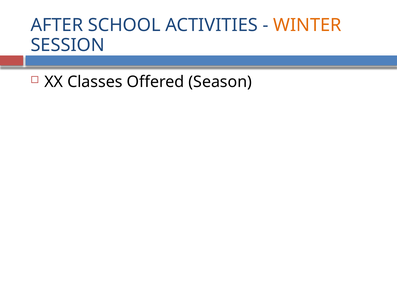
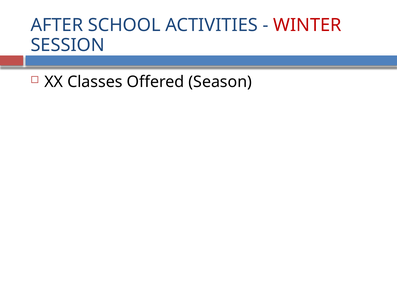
WINTER colour: orange -> red (307, 25)
